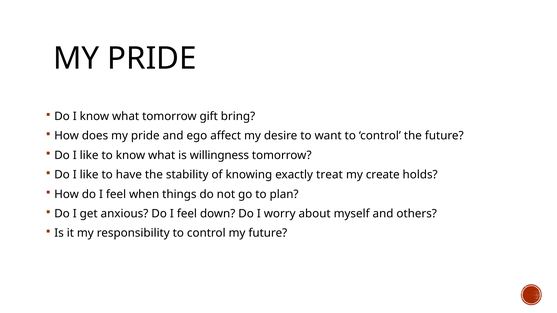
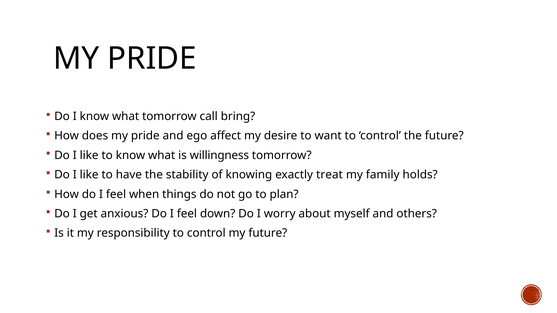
gift: gift -> call (209, 116)
create: create -> family (383, 175)
